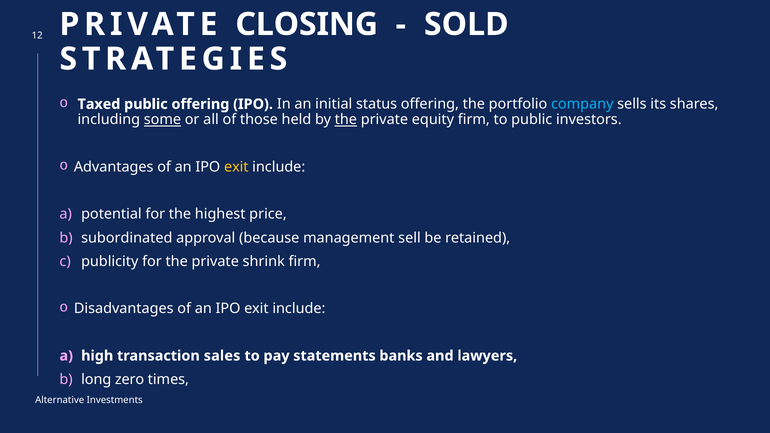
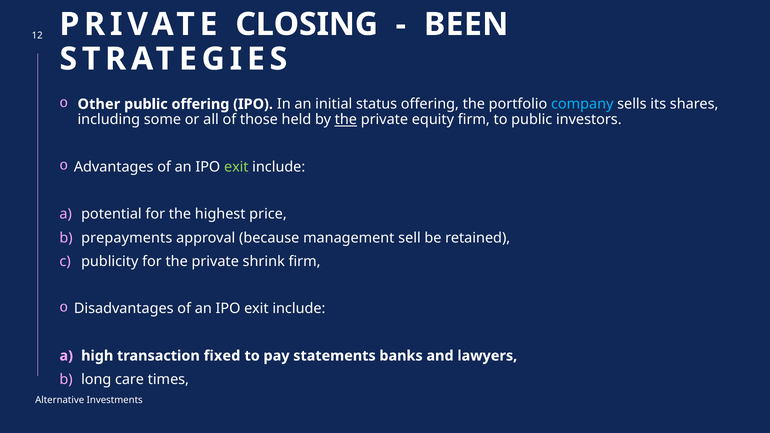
SOLD: SOLD -> BEEN (466, 24)
Taxed: Taxed -> Other (99, 104)
some underline: present -> none (162, 120)
exit colour: yellow -> light green (236, 167)
subordinated: subordinated -> prepayments (127, 238)
sales: sales -> fixed (222, 356)
zero: zero -> care (130, 380)
